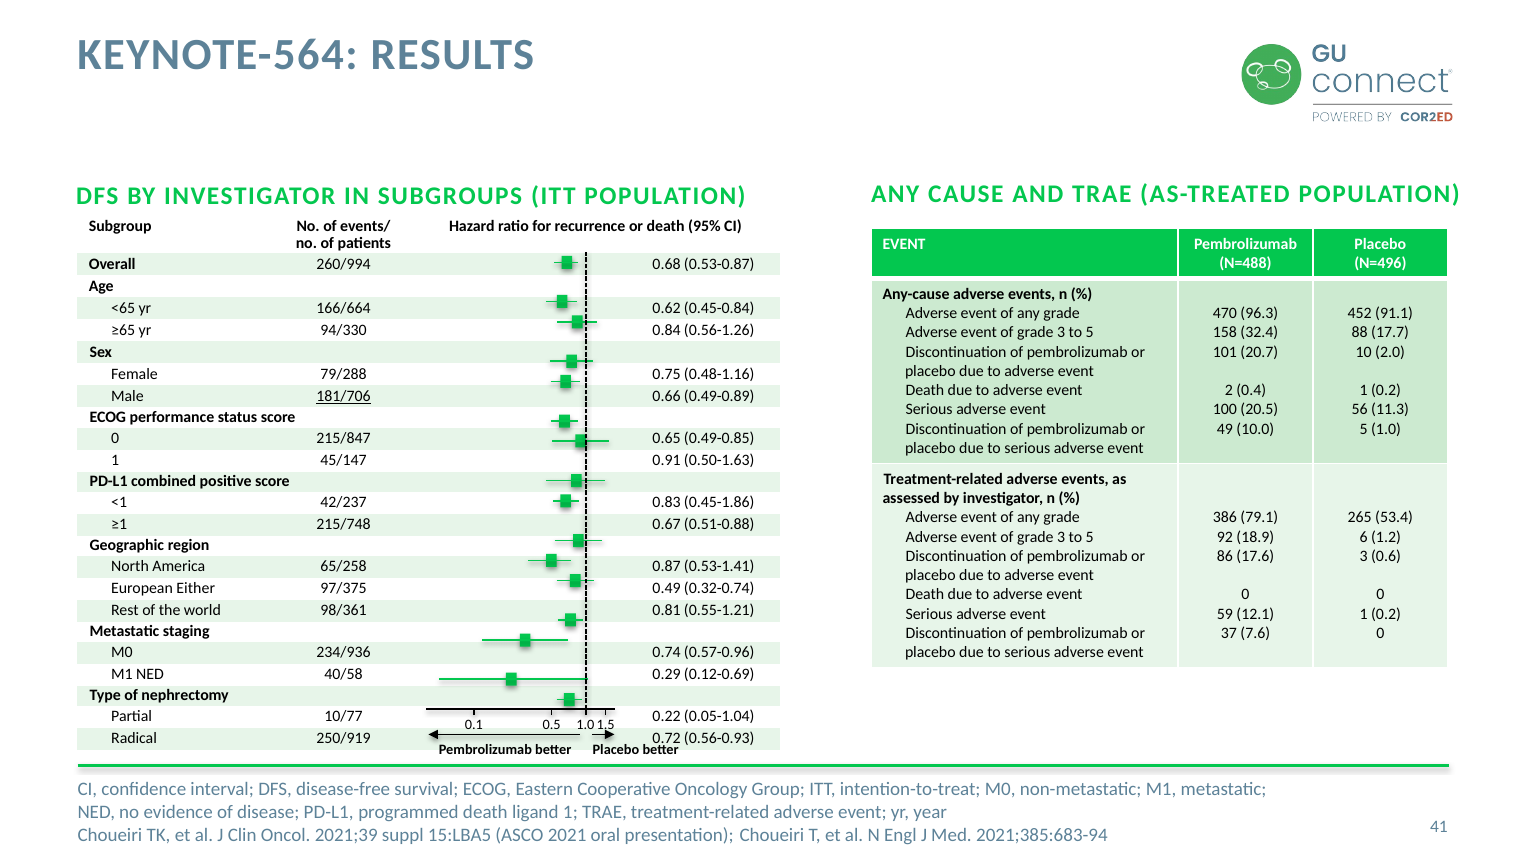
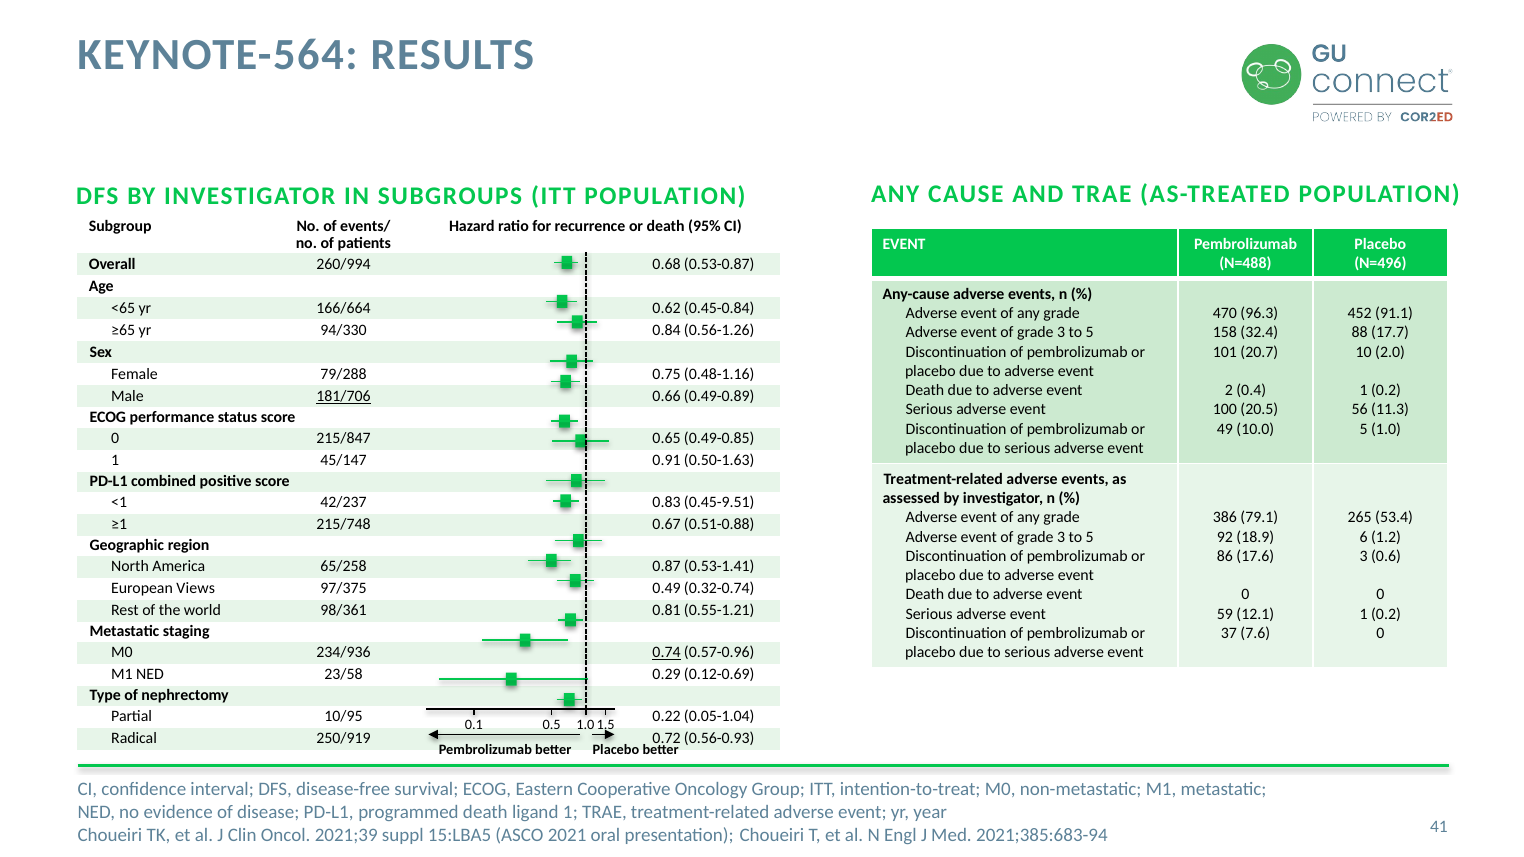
0.45-1.86: 0.45-1.86 -> 0.45-9.51 (719, 503)
Either: Either -> Views (196, 589)
0.74 underline: none -> present (667, 653)
40/58: 40/58 -> 23/58 (344, 675)
10/77: 10/77 -> 10/95 (344, 717)
